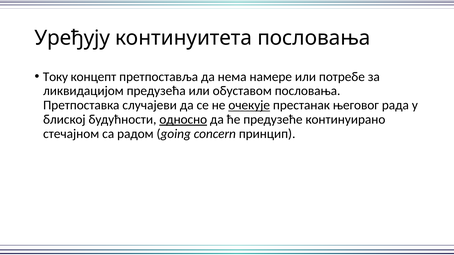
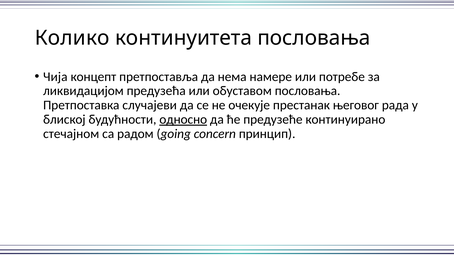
Уређују: Уређују -> Колико (72, 38)
Току: Току -> Чија (55, 77)
очекује underline: present -> none (249, 105)
